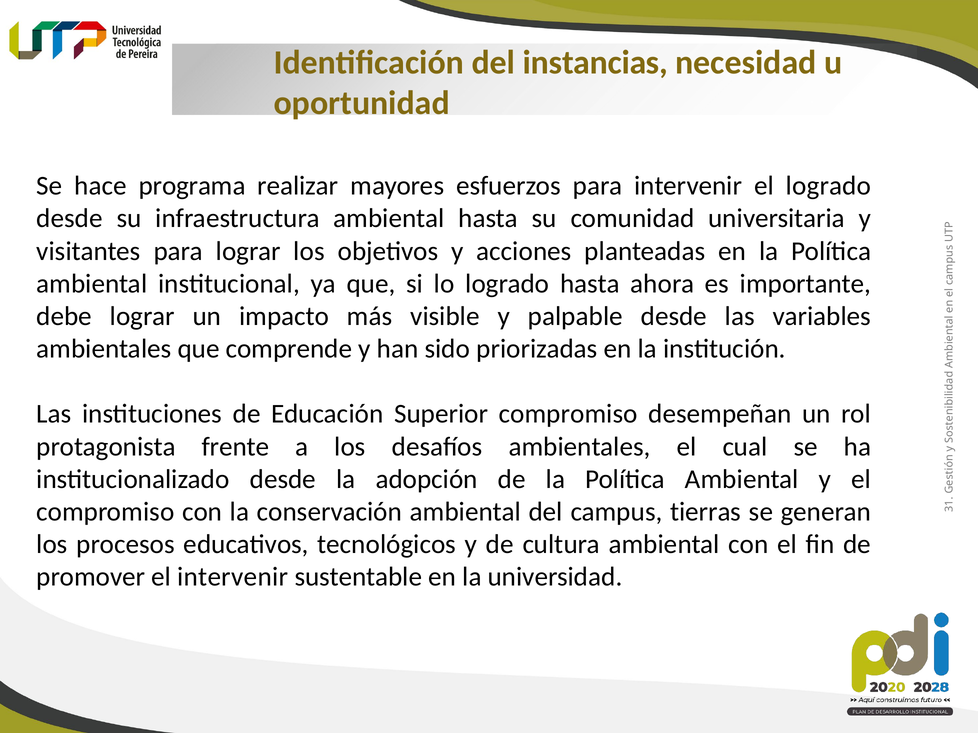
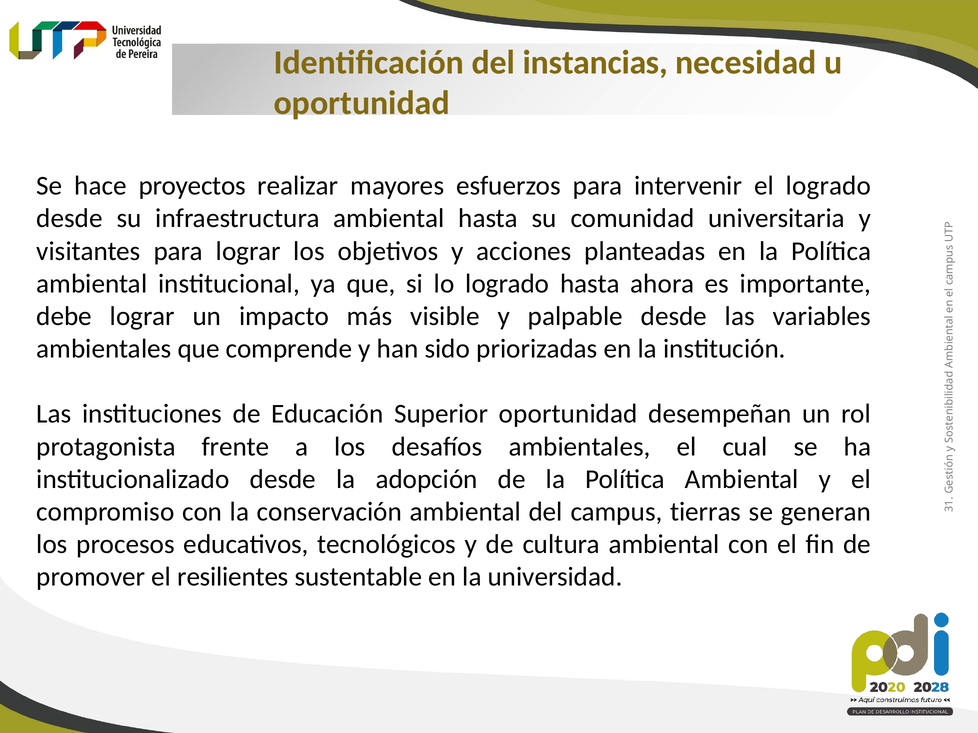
programa: programa -> proyectos (192, 186)
Superior compromiso: compromiso -> oportunidad (568, 414)
el intervenir: intervenir -> resilientes (233, 577)
